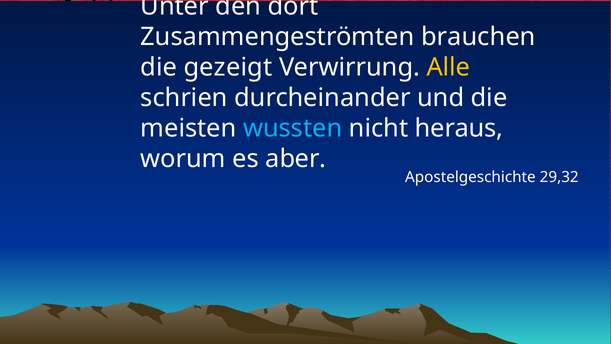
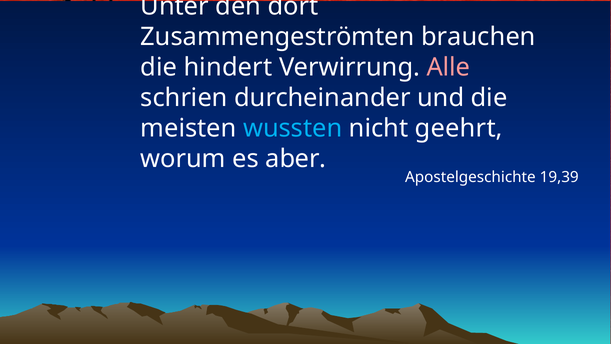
gezeigt: gezeigt -> hindert (228, 67)
Alle colour: yellow -> pink (448, 67)
heraus: heraus -> geehrt (459, 128)
29,32: 29,32 -> 19,39 (559, 177)
